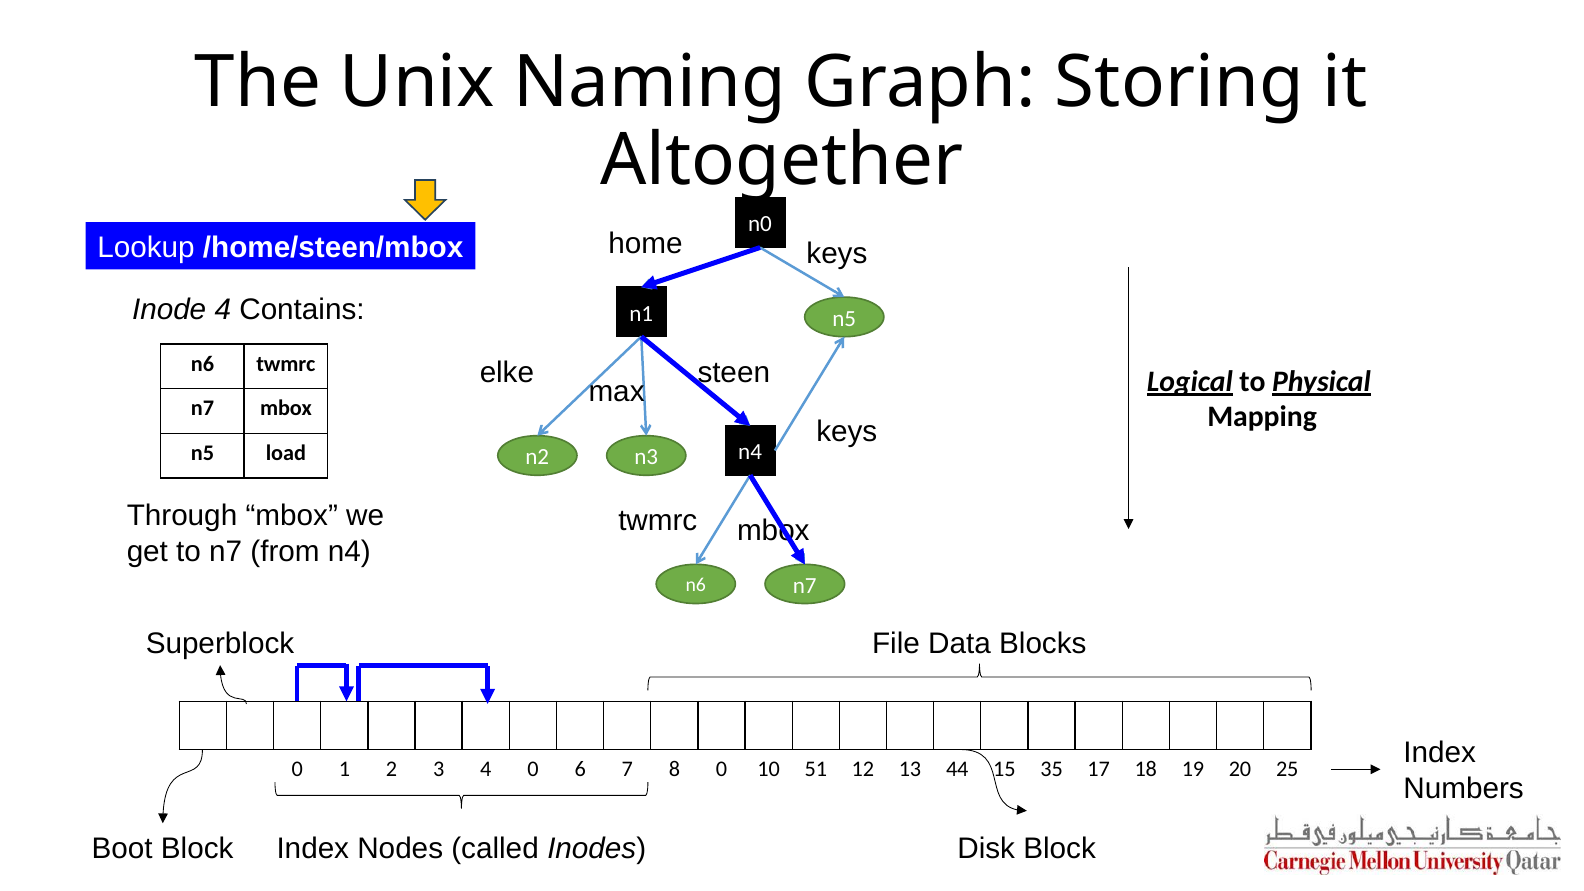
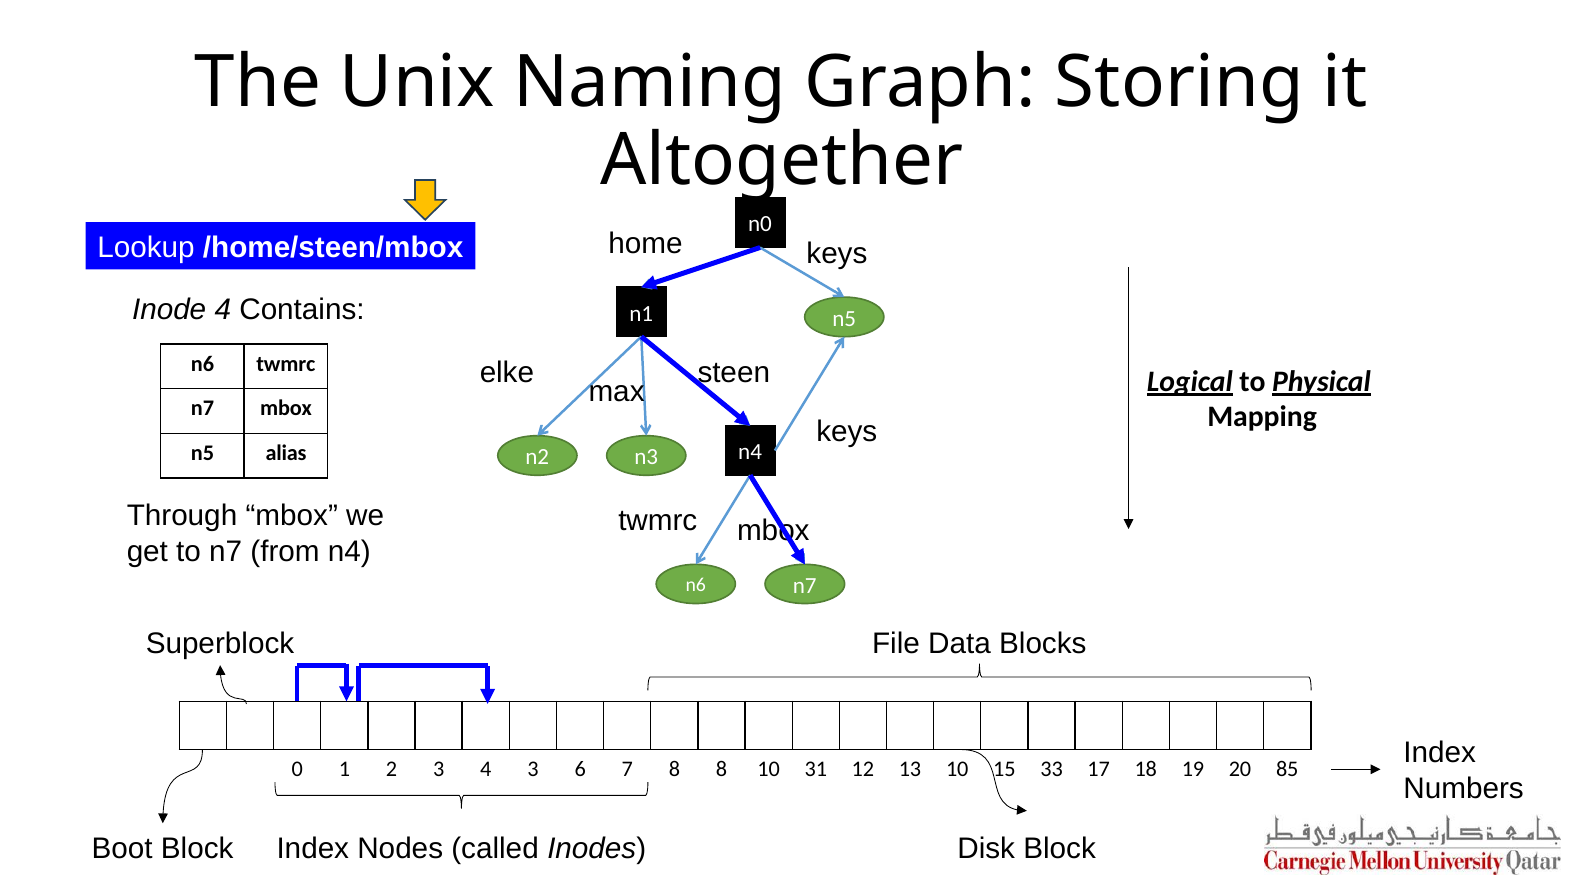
load: load -> alias (286, 453)
4 0: 0 -> 3 (533, 769)
8 0: 0 -> 8 (722, 769)
51: 51 -> 31 (816, 769)
13 44: 44 -> 10 (957, 769)
35: 35 -> 33 (1052, 769)
25: 25 -> 85 (1287, 769)
